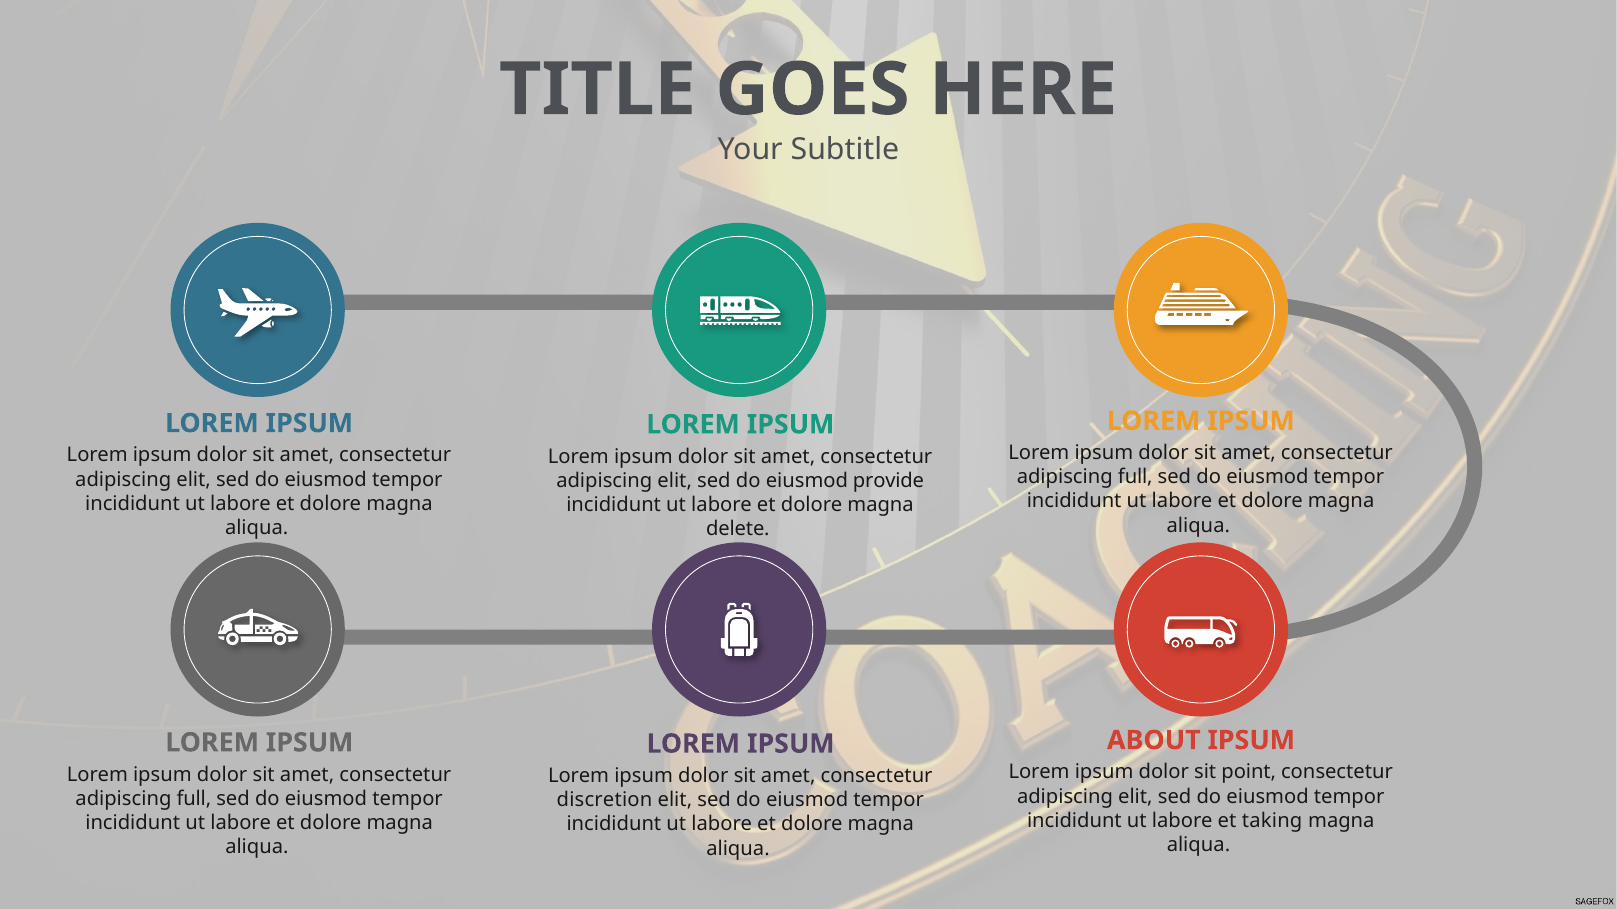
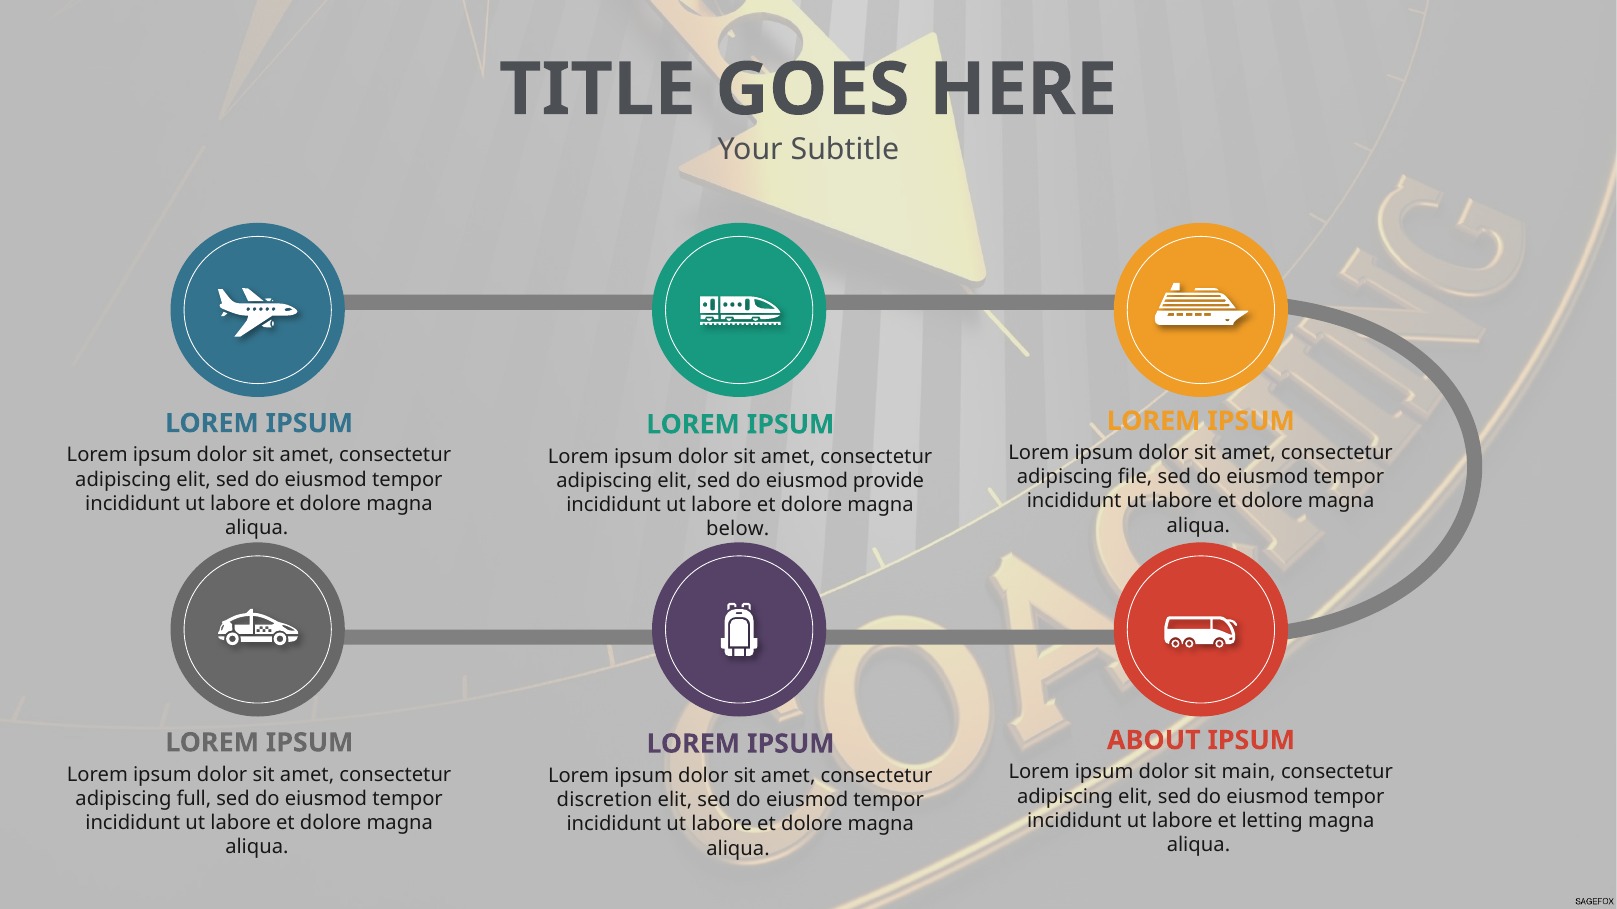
full: full -> file (1135, 477)
delete: delete -> below (738, 529)
point: point -> main (1249, 773)
taking: taking -> letting (1272, 821)
